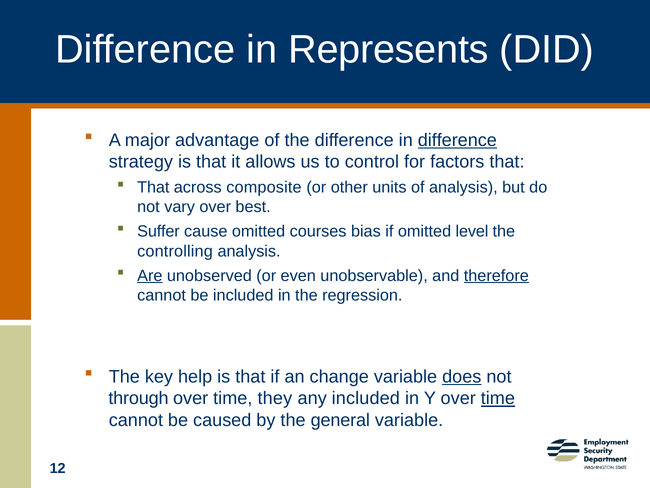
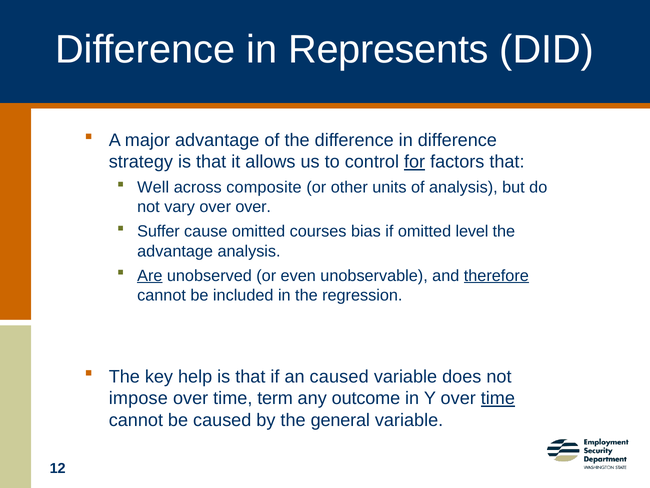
difference underline: present -> none (457, 140)
for underline: none -> present (415, 162)
That: That -> Well (153, 187)
over best: best -> over (253, 207)
controlling: controlling -> advantage (175, 251)
an change: change -> caused (339, 376)
does underline: present -> none (462, 376)
through: through -> impose (138, 398)
they: they -> term (275, 398)
any included: included -> outcome (366, 398)
